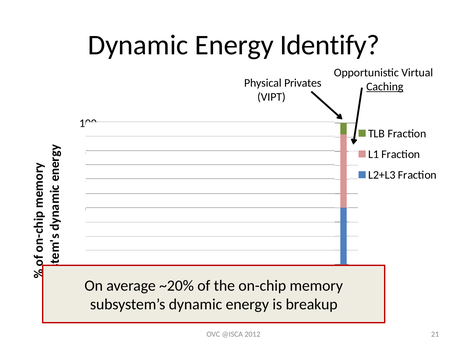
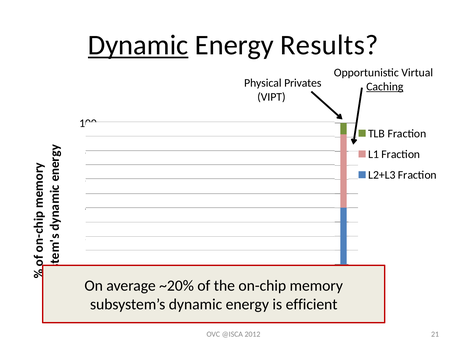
Dynamic underline: none -> present (138, 45)
Identify: Identify -> Results (329, 45)
breakup: breakup -> efficient (312, 305)
